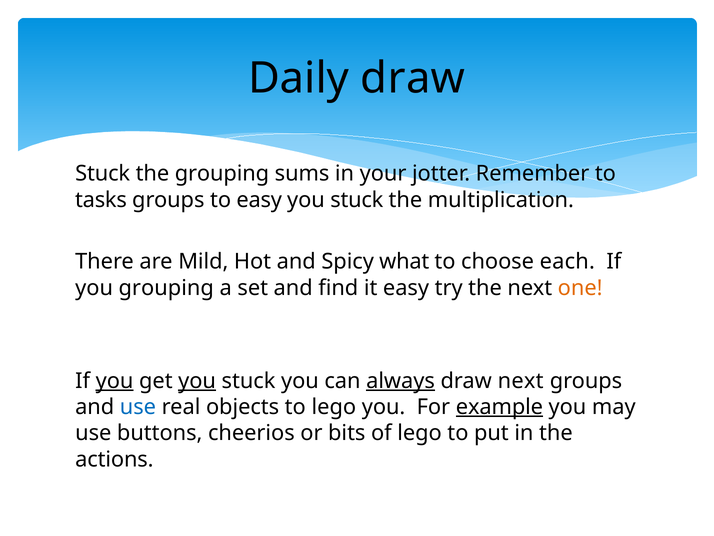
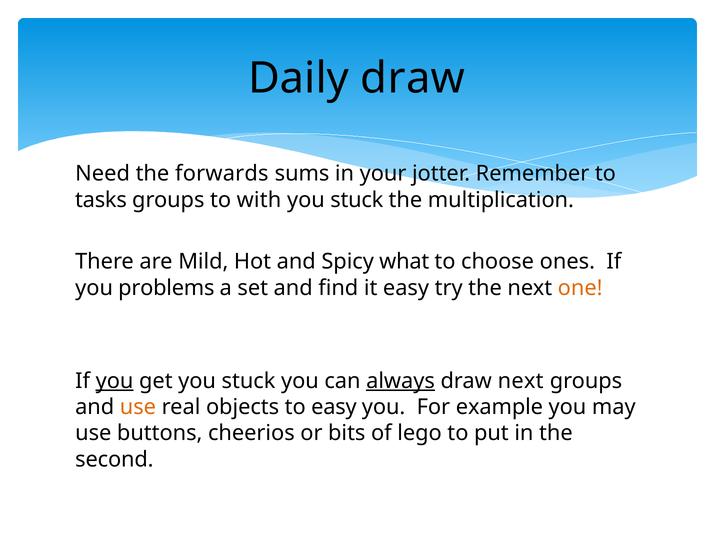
Stuck: Stuck -> Need (103, 173)
the grouping: grouping -> forwards (222, 173)
to easy: easy -> with (259, 200)
each: each -> ones (567, 262)
you grouping: grouping -> problems (166, 288)
you underline: present -> none (197, 380)
use colour: blue -> orange (138, 407)
to lego: lego -> easy (334, 407)
example underline: present -> none (499, 407)
actions: actions -> second (114, 459)
